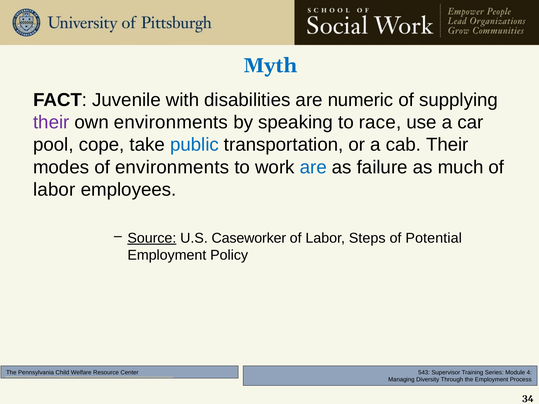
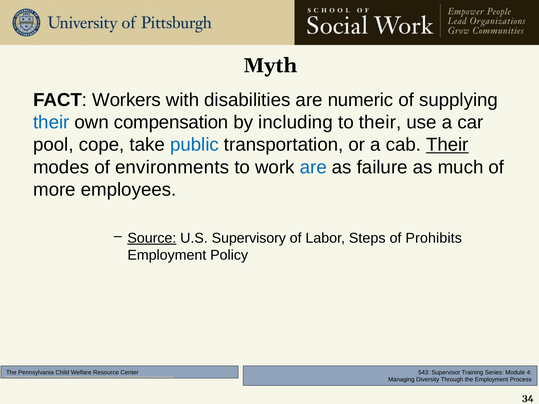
Myth colour: blue -> black (270, 66)
Juvenile: Juvenile -> Workers (127, 100)
their colour: purple -> blue (51, 122)
own environments: environments -> compensation (171, 122)
speaking: speaking -> including (296, 122)
to race: race -> their (380, 122)
Their underline: none -> present (447, 145)
labor: labor -> more (54, 190)
Caseworker: Caseworker -> Supervisory (249, 238)
Potential: Potential -> Prohibits (434, 238)
